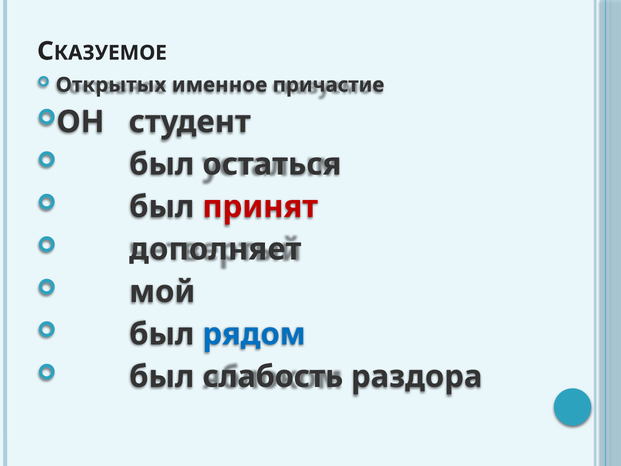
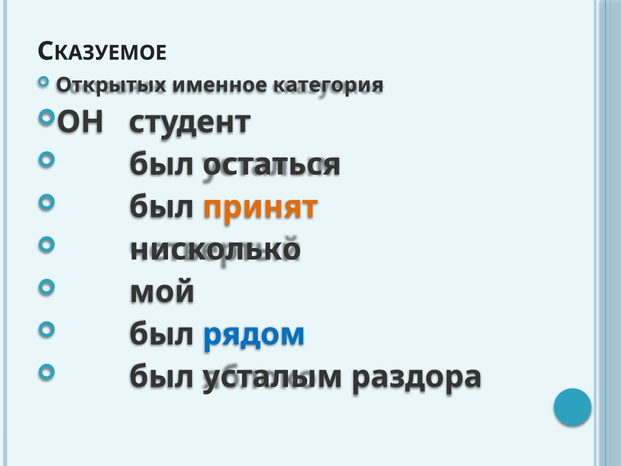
причастие: причастие -> категория (328, 85)
принят colour: red -> orange (260, 207)
дополняет: дополняет -> нисколько (215, 249)
слабость: слабость -> усталым (273, 376)
